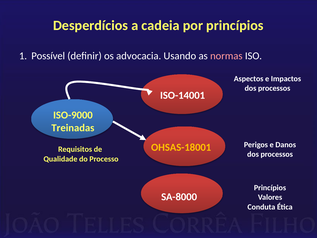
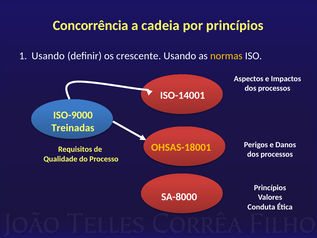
Desperdícios: Desperdícios -> Concorrência (91, 26)
Possível: Possível -> Usando (48, 56)
advocacia: advocacia -> crescente (139, 56)
normas colour: pink -> yellow (226, 56)
